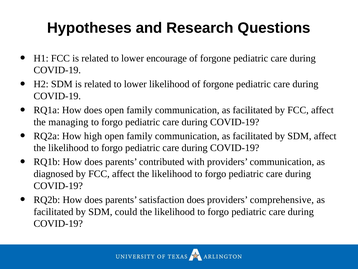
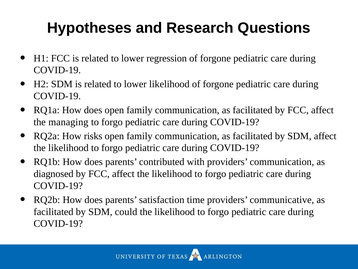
encourage: encourage -> regression (167, 58)
high: high -> risks (93, 136)
satisfaction does: does -> time (196, 199)
comprehensive: comprehensive -> communicative (282, 199)
